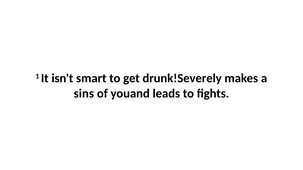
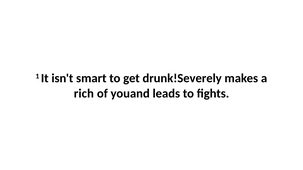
sins: sins -> rich (84, 94)
